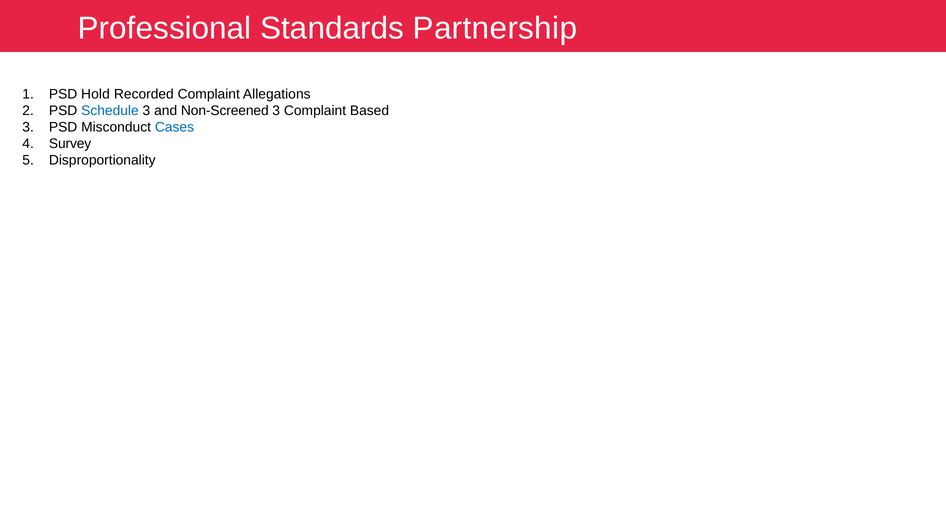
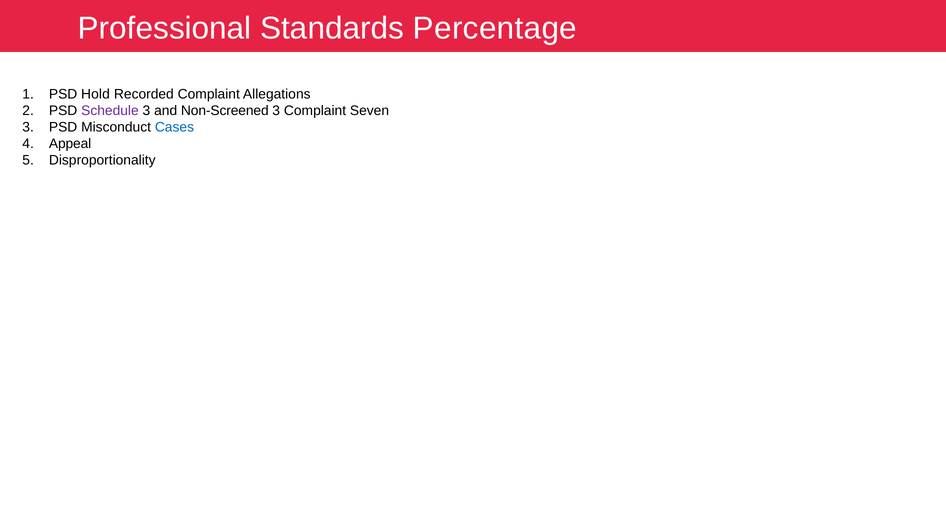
Partnership: Partnership -> Percentage (495, 28)
Schedule colour: blue -> purple (110, 111)
Based: Based -> Seven (370, 111)
Survey: Survey -> Appeal (70, 144)
